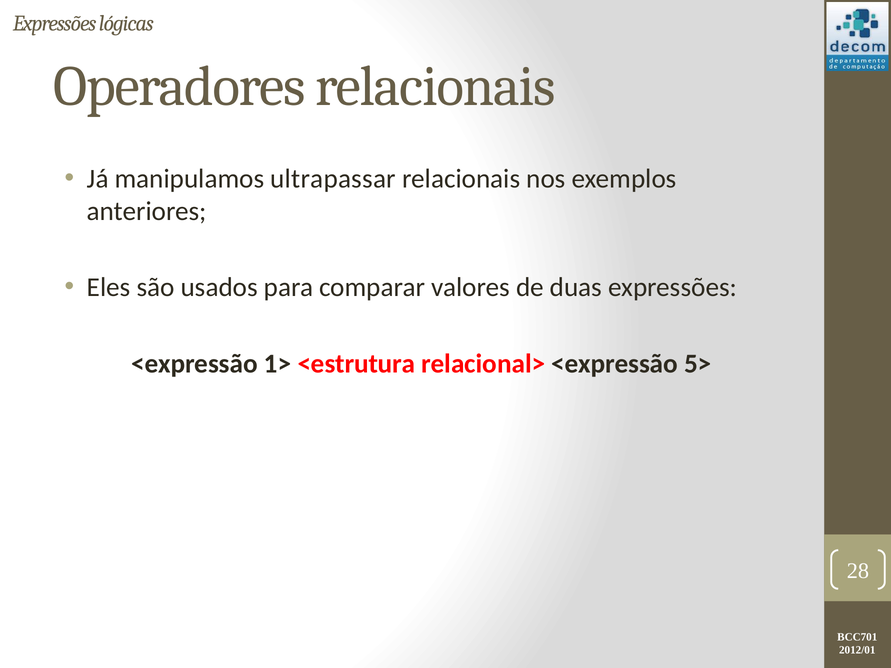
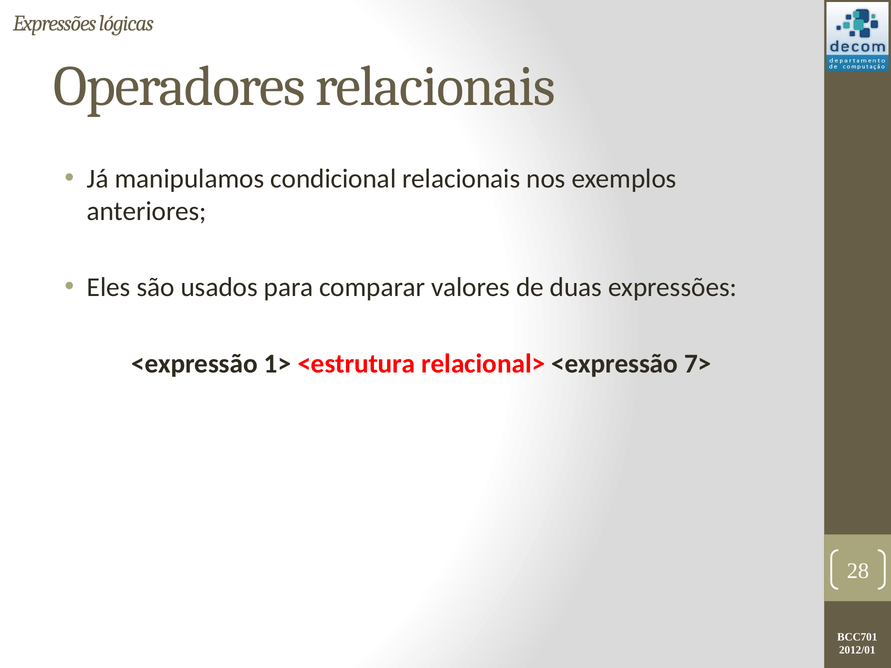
ultrapassar: ultrapassar -> condicional (333, 179)
5>: 5> -> 7> (698, 364)
